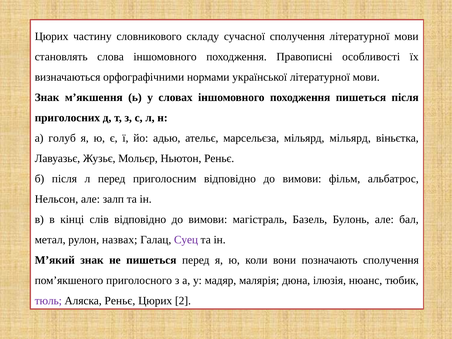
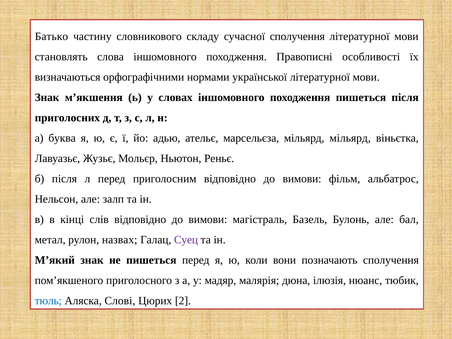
Цюрих: Цюрих -> Батько (51, 36)
голуб: голуб -> буква (62, 138)
тюль colour: purple -> blue (48, 301)
Аляска Реньє: Реньє -> Слові (120, 301)
